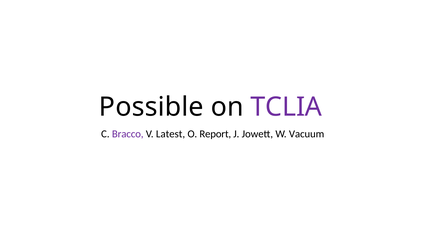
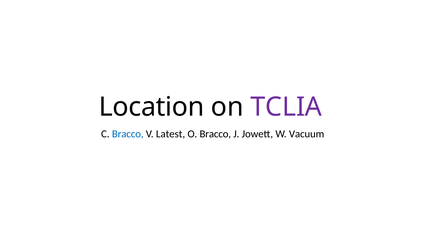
Possible: Possible -> Location (152, 107)
Bracco colour: purple -> blue (128, 134)
O Report: Report -> Bracco (215, 134)
